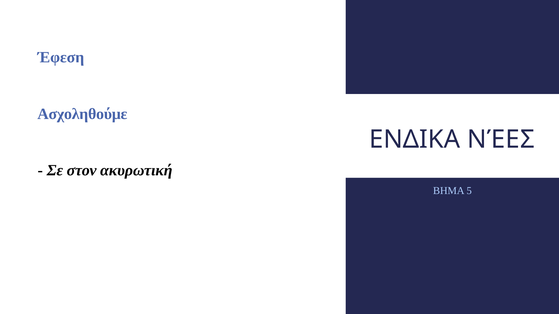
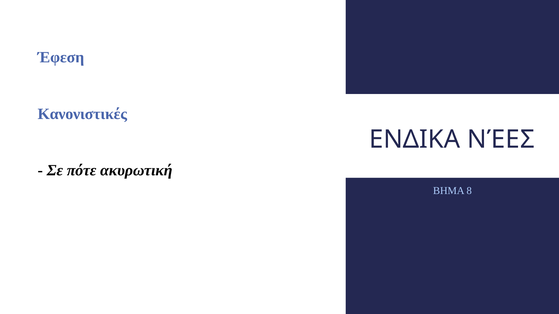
Ασχοληθούμε: Ασχοληθούμε -> Κανονιστικές (82, 114)
στον: στον -> πότε (82, 171)
5: 5 -> 8 (469, 191)
